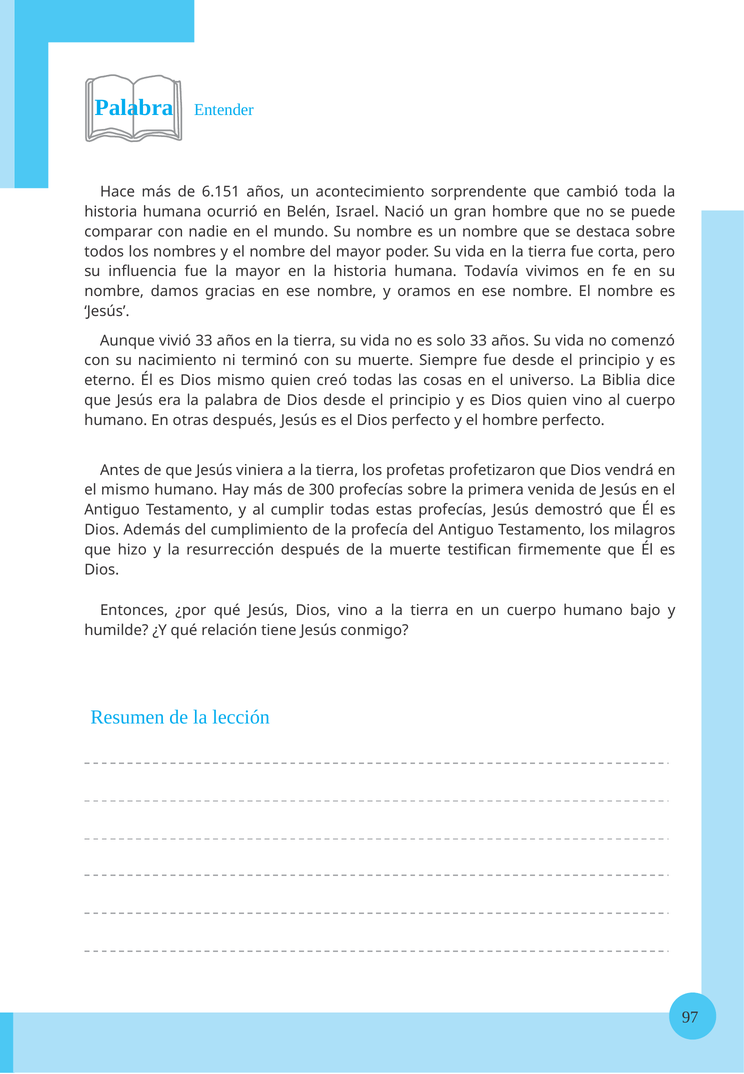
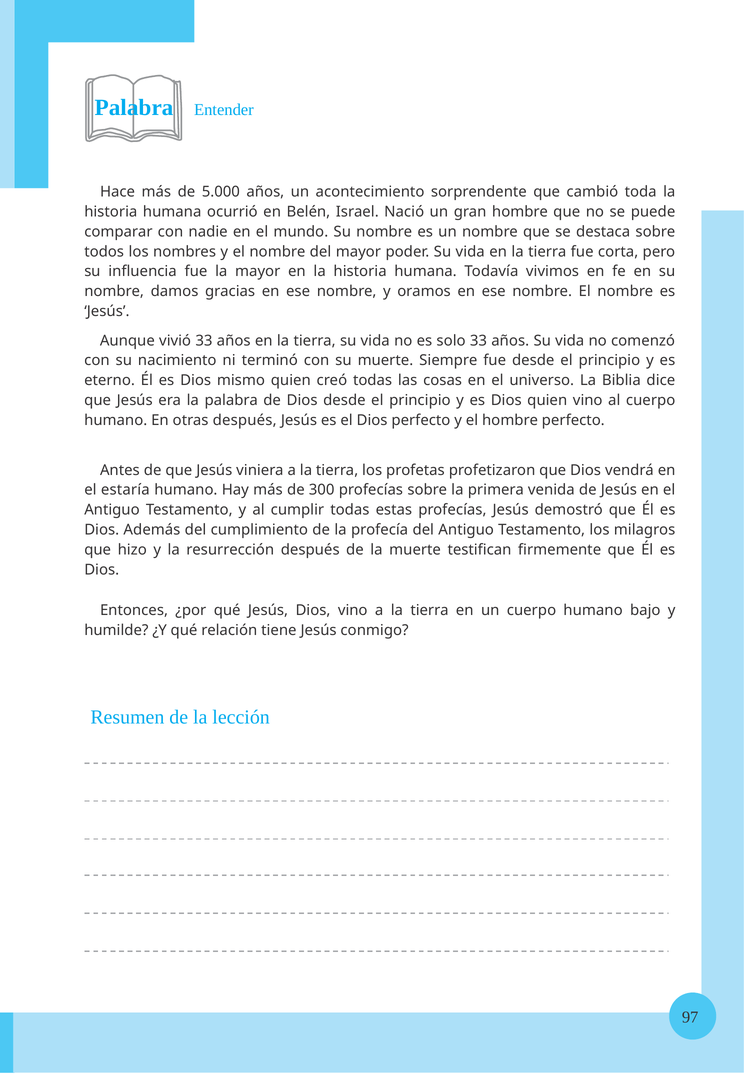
6.151: 6.151 -> 5.000 (221, 192)
el mismo: mismo -> estaría (125, 490)
